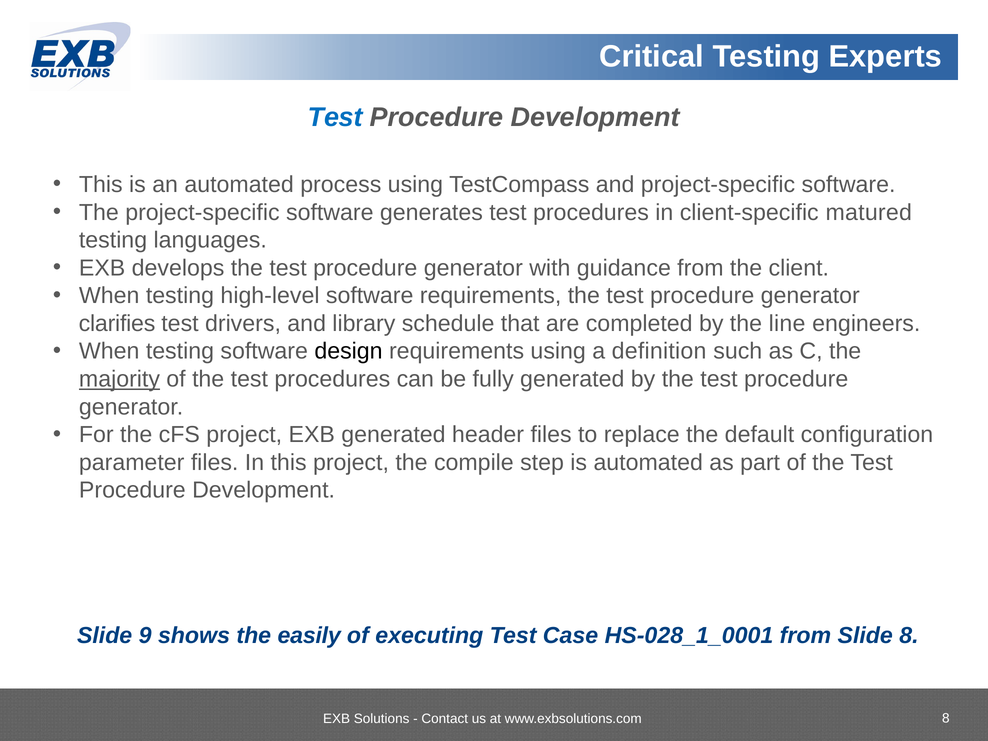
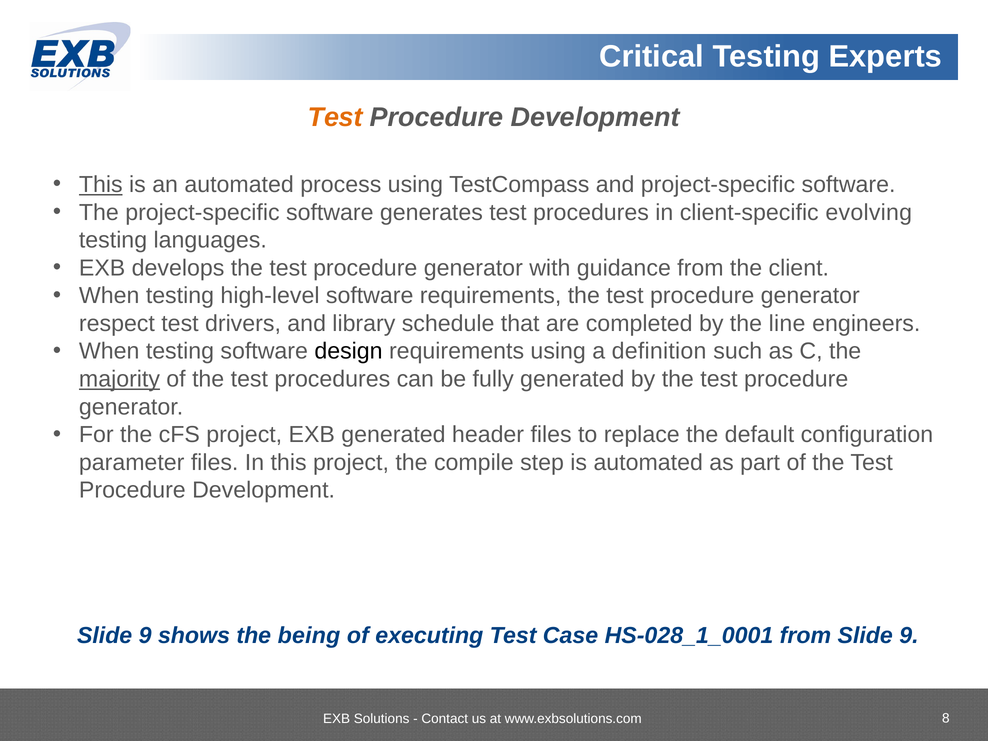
Test colour: blue -> orange (335, 117)
This underline: none -> present (101, 185)
matured: matured -> evolving (869, 212)
clarifies: clarifies -> respect (117, 324)
easily: easily -> being (309, 635)
from Slide 8: 8 -> 9 (909, 635)
